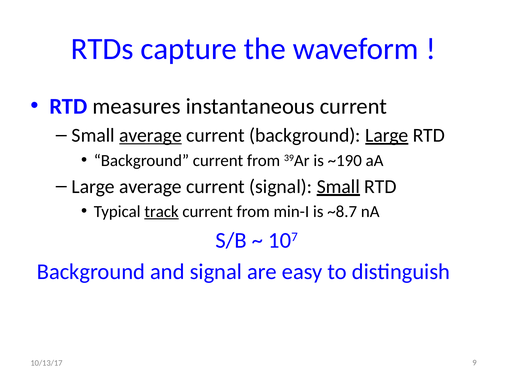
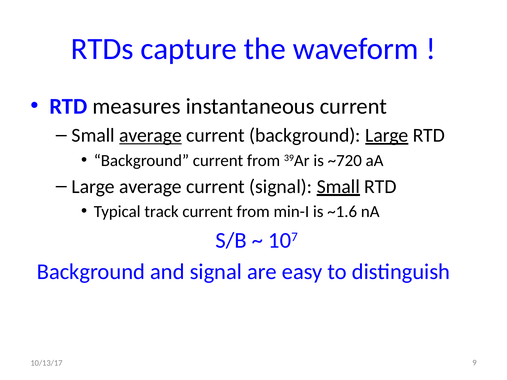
~190: ~190 -> ~720 (345, 161)
track underline: present -> none (162, 212)
~8.7: ~8.7 -> ~1.6 (342, 212)
